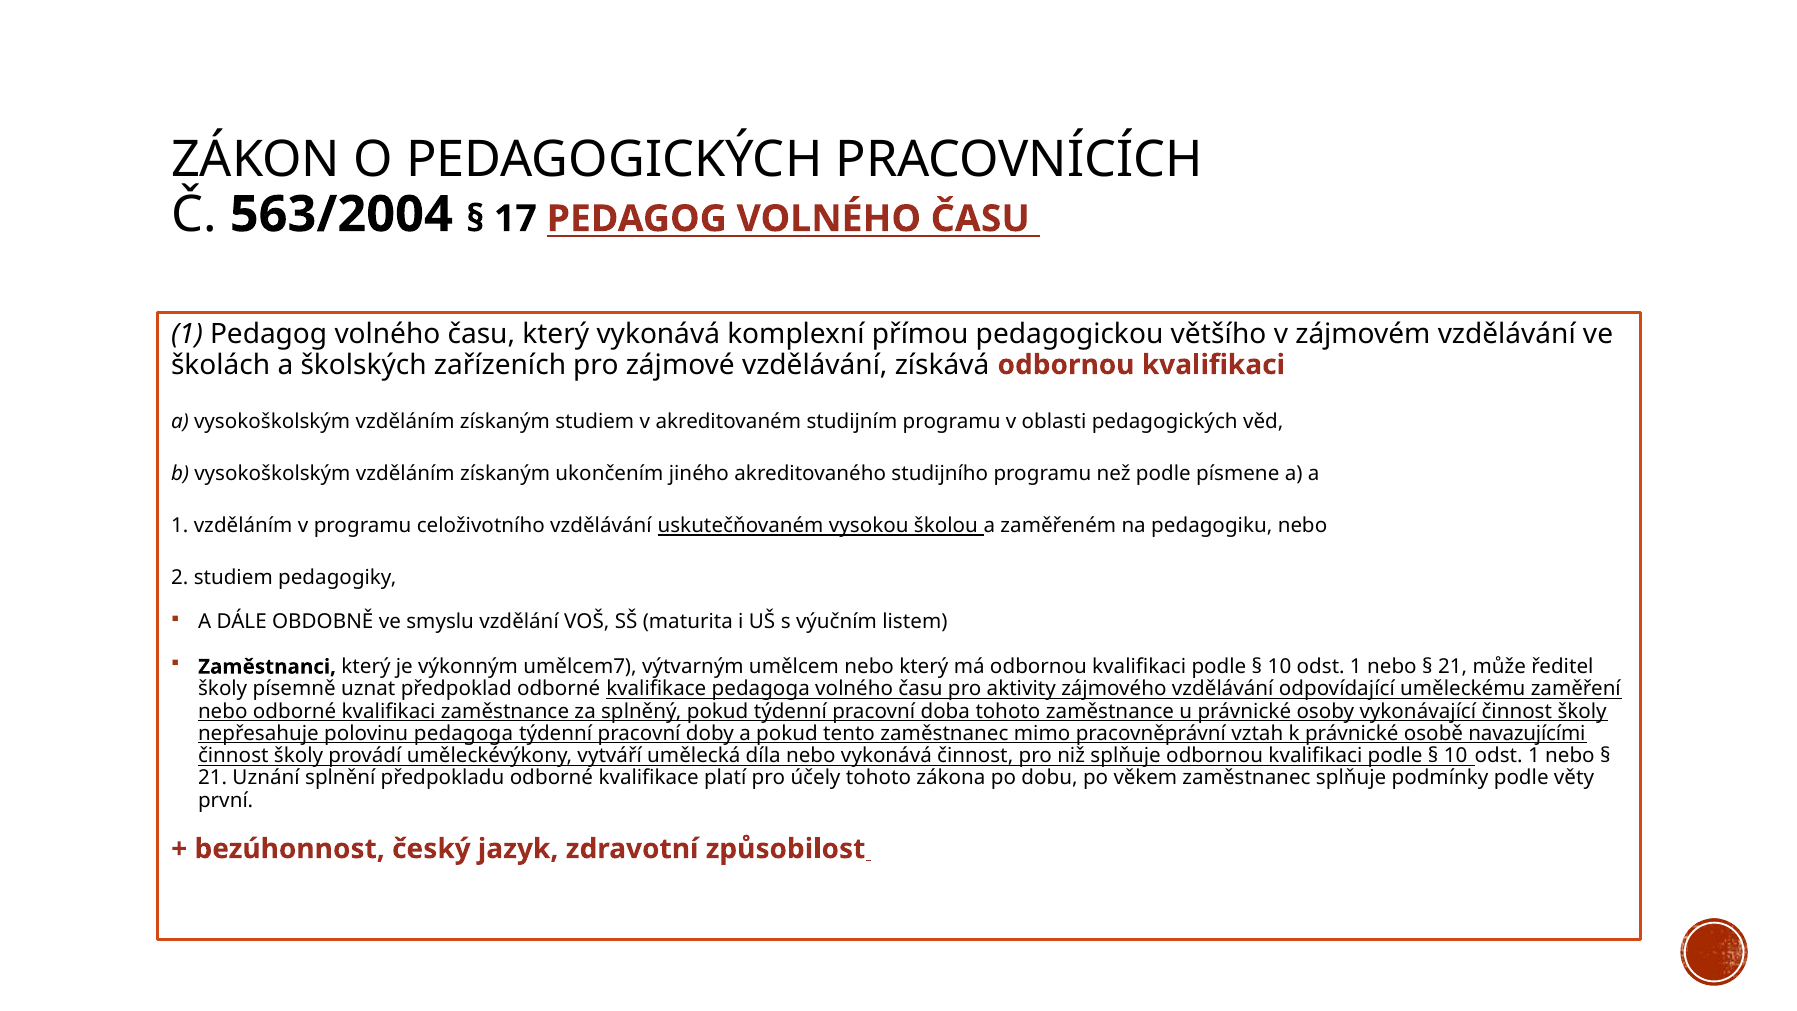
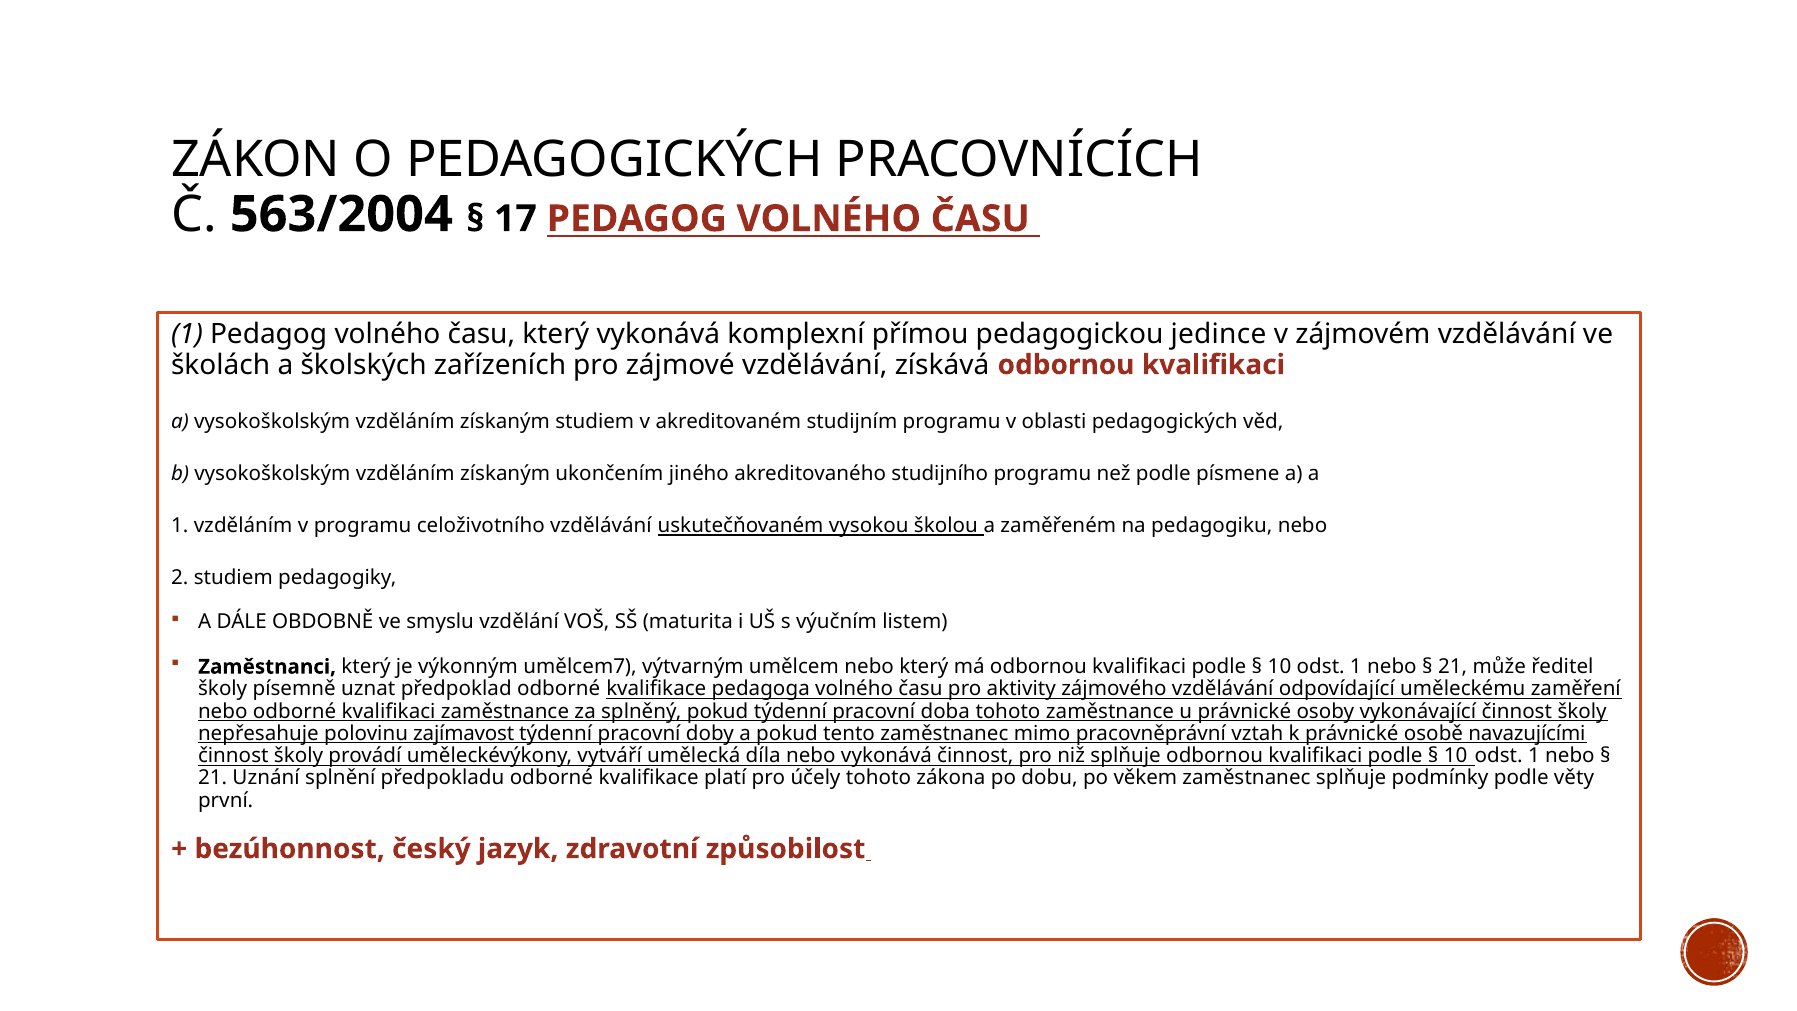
většího: většího -> jedince (1218, 334)
polovinu pedagoga: pedagoga -> zajímavost (464, 733)
